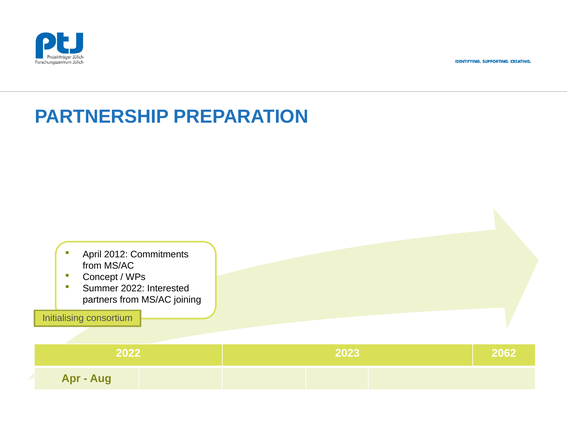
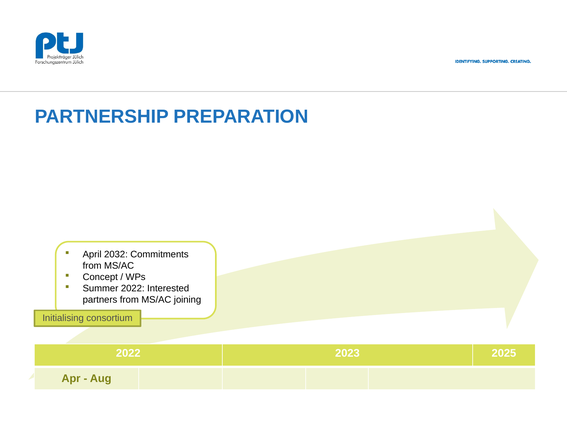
2012: 2012 -> 2032 (116, 255)
2062: 2062 -> 2025 (504, 353)
